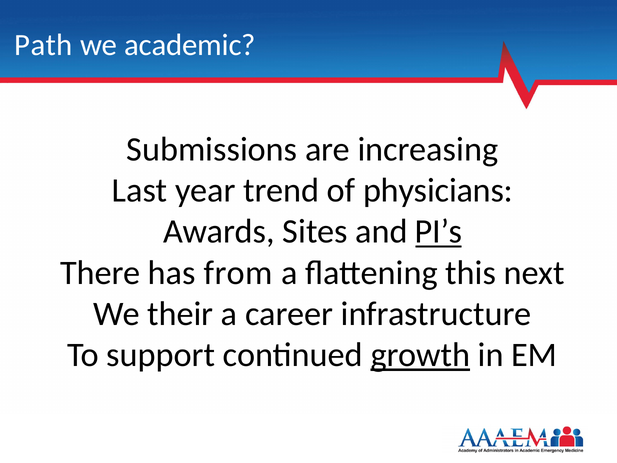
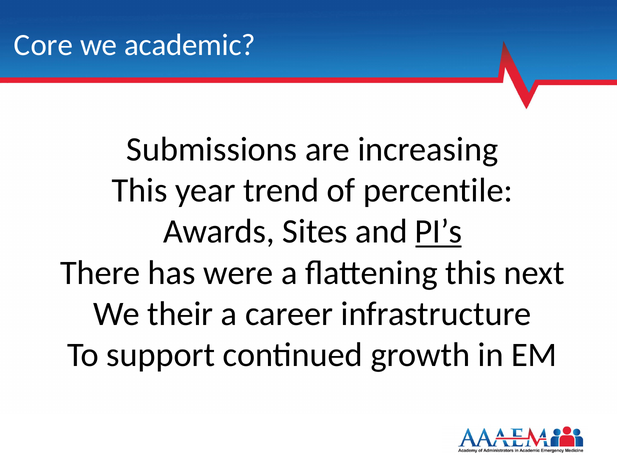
Path: Path -> Core (44, 45)
Last: Last -> This (140, 190)
physicians: physicians -> percentile (438, 190)
from: from -> were (238, 273)
growth underline: present -> none (420, 355)
